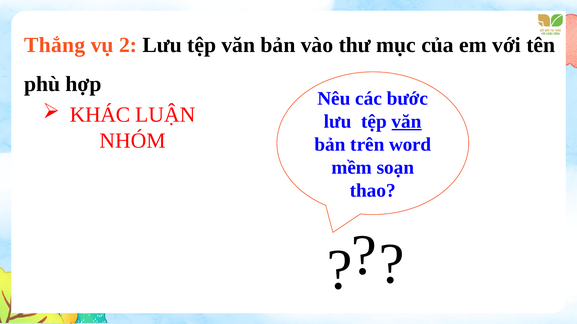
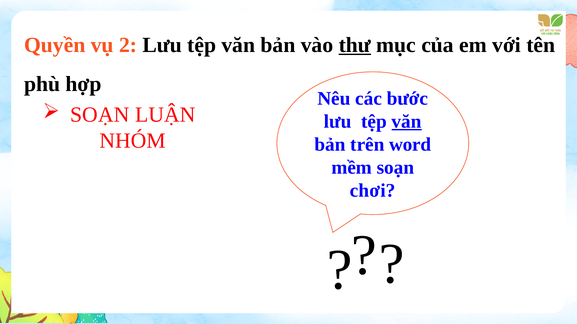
Thắng: Thắng -> Quyền (55, 45)
thư underline: none -> present (355, 45)
KHÁC: KHÁC -> SOẠN (100, 115)
thao: thao -> chơi (373, 191)
